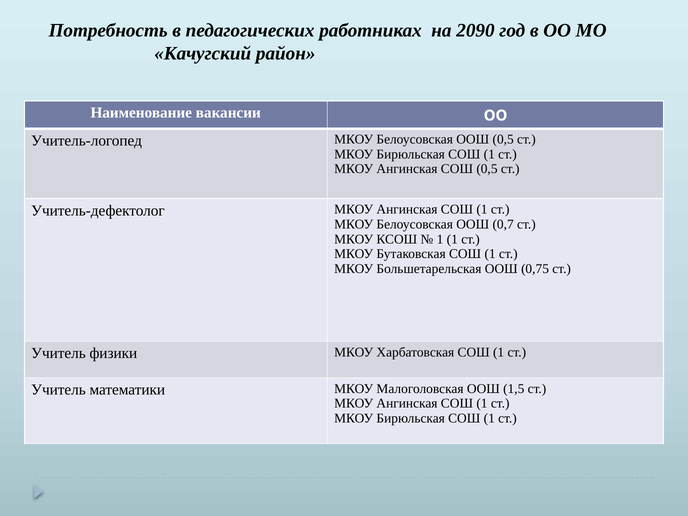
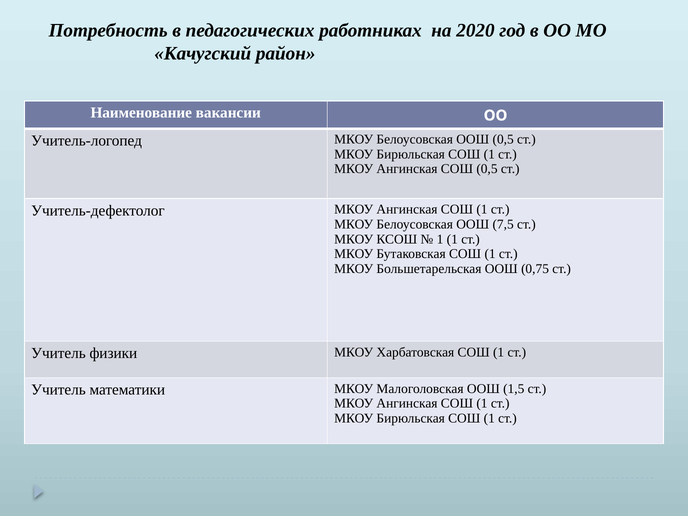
2090: 2090 -> 2020 (475, 30)
0,7: 0,7 -> 7,5 (503, 224)
